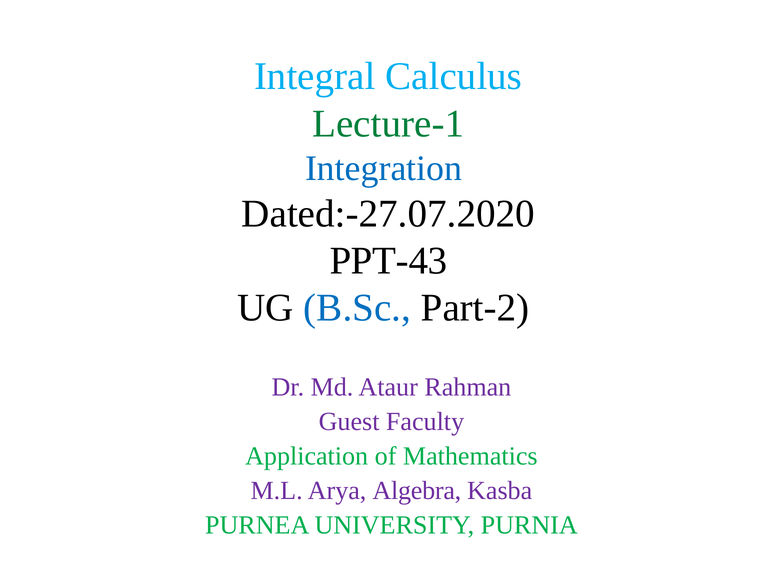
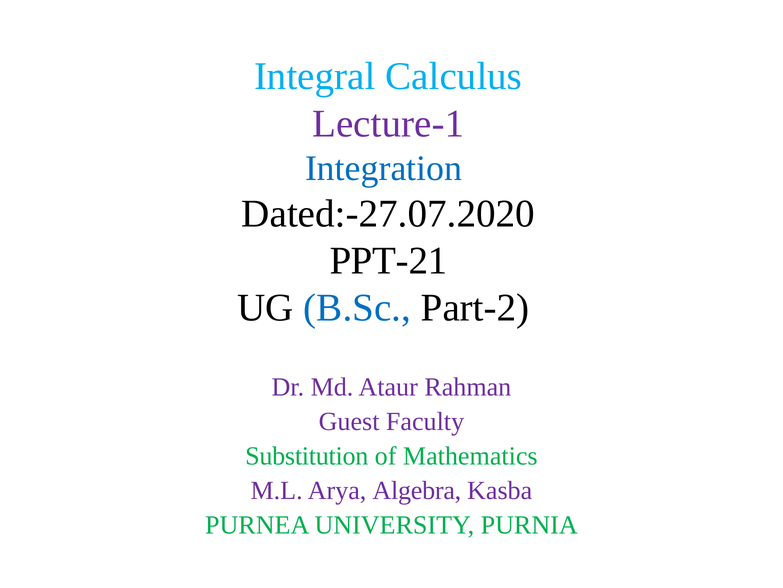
Lecture-1 colour: green -> purple (388, 123)
PPT-43: PPT-43 -> PPT-21 (388, 260)
Application: Application -> Substitution (307, 456)
